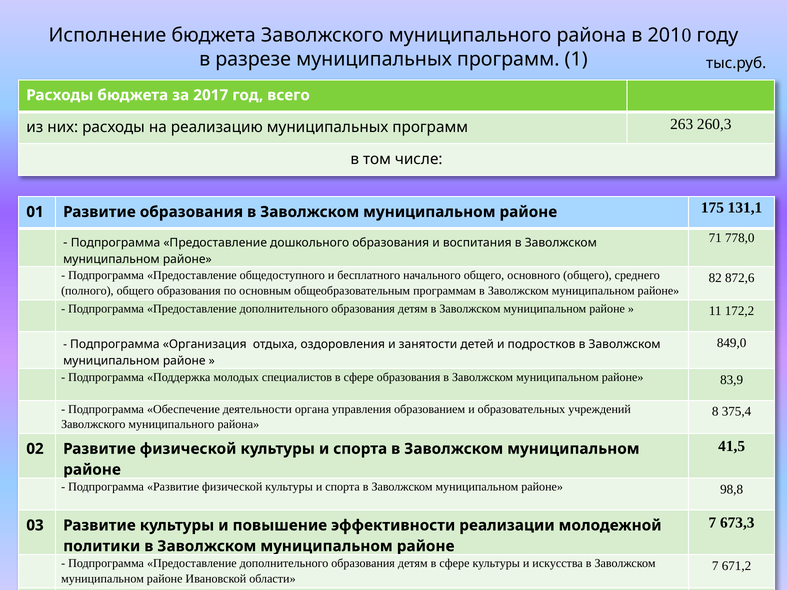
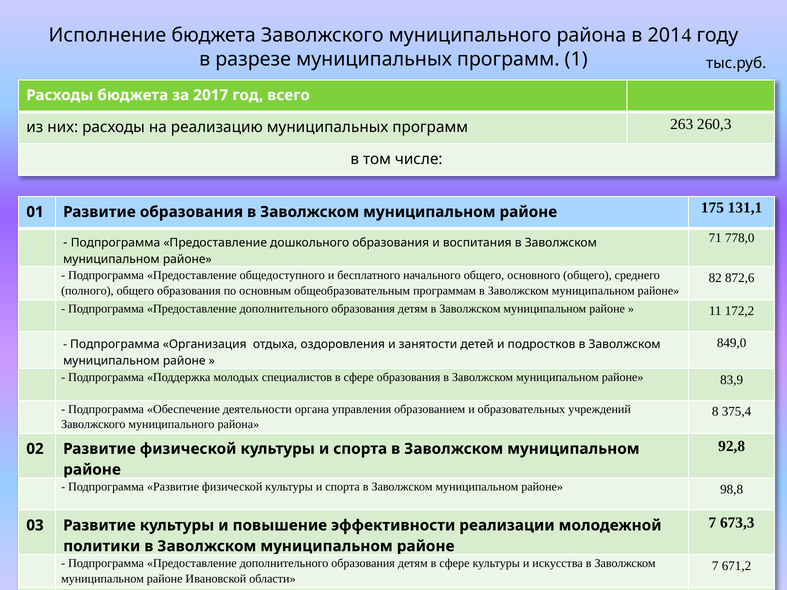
0: 0 -> 4 (687, 35)
41,5: 41,5 -> 92,8 (732, 446)
